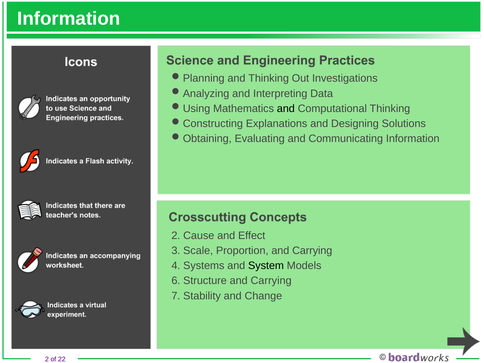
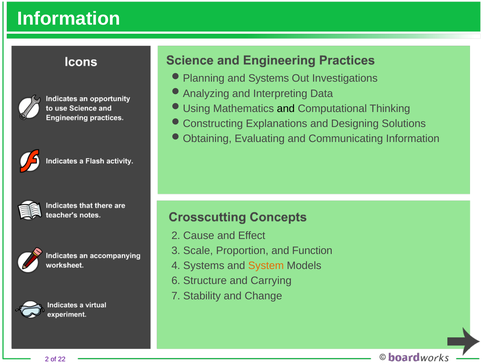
and Thinking: Thinking -> Systems (269, 78)
Proportion and Carrying: Carrying -> Function (312, 251)
System colour: black -> orange (266, 266)
